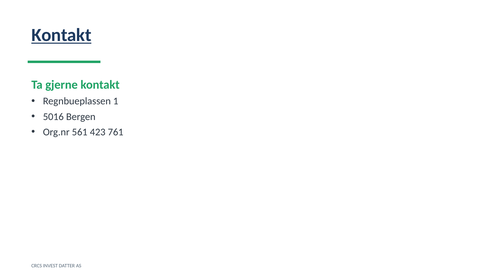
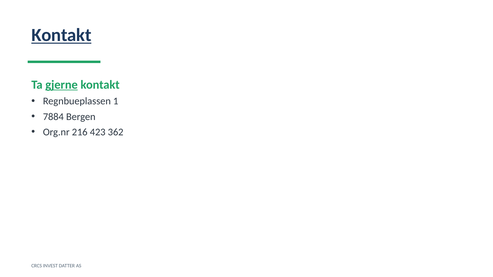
gjerne underline: none -> present (62, 85)
5016: 5016 -> 7884 (53, 117)
561: 561 -> 216 (80, 132)
761: 761 -> 362 (116, 132)
